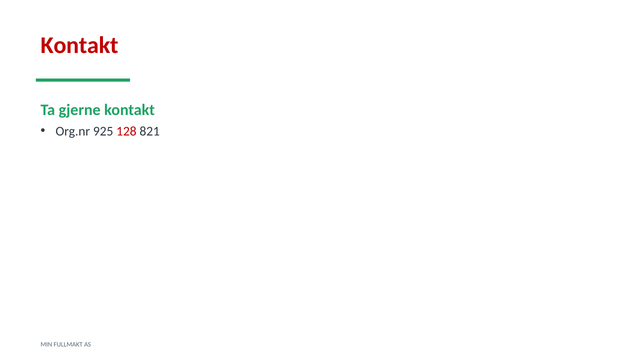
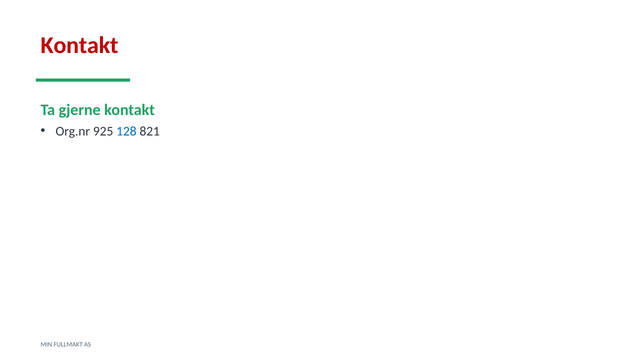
128 colour: red -> blue (126, 131)
